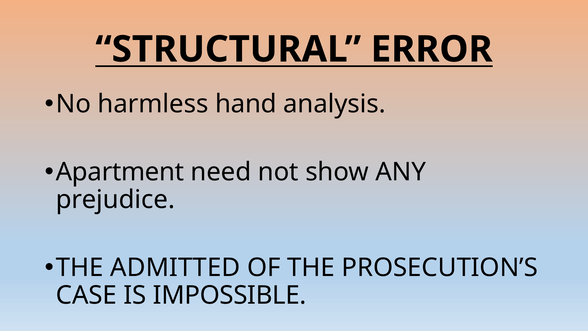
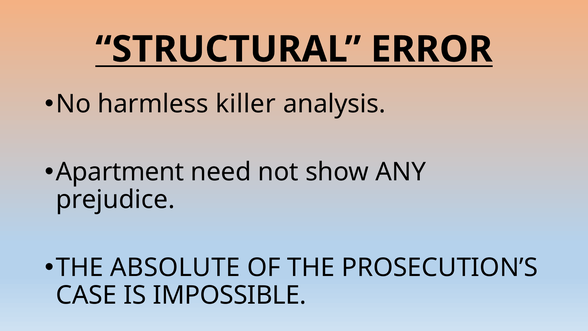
hand: hand -> killer (246, 104)
ADMITTED: ADMITTED -> ABSOLUTE (175, 267)
